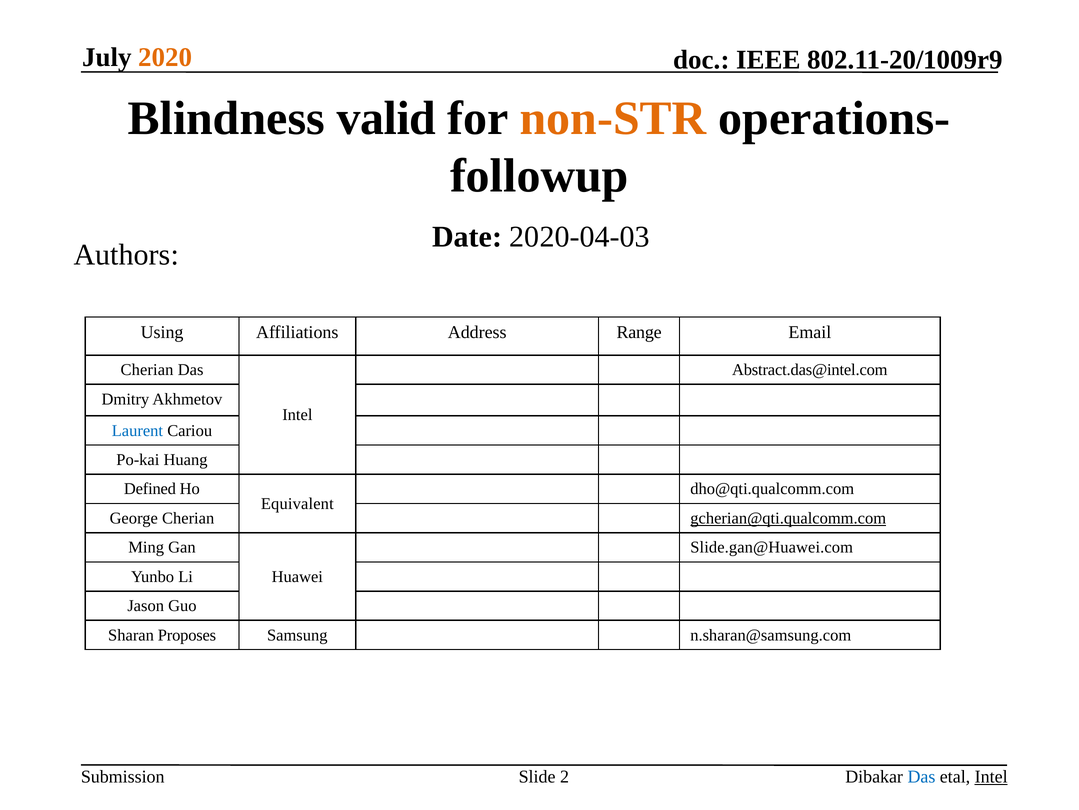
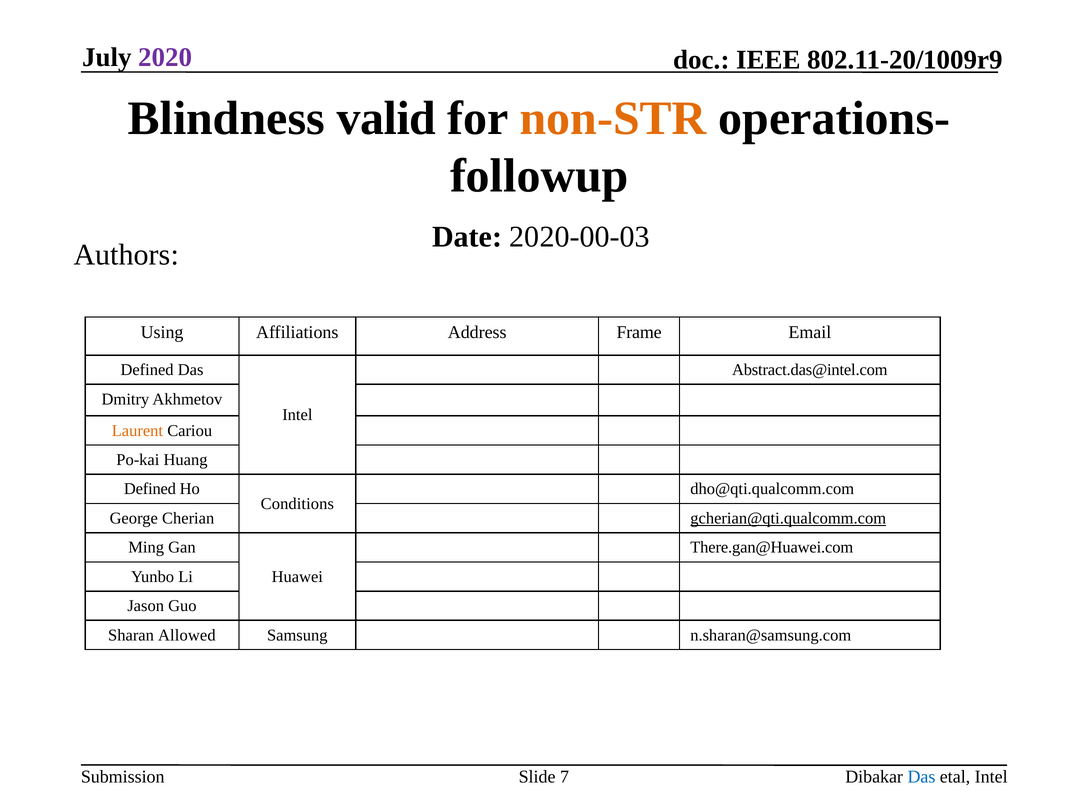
2020 colour: orange -> purple (165, 57)
2020-04-03: 2020-04-03 -> 2020-00-03 (580, 237)
Range: Range -> Frame (639, 332)
Cherian: Cherian -> Defined (147, 370)
Laurent colour: blue -> orange (137, 430)
Equivalent: Equivalent -> Conditions (297, 503)
Slide.gan@Huawei.com: Slide.gan@Huawei.com -> There.gan@Huawei.com (772, 547)
Proposes: Proposes -> Allowed (187, 634)
2: 2 -> 7 (565, 776)
Intel underline: present -> none (991, 776)
